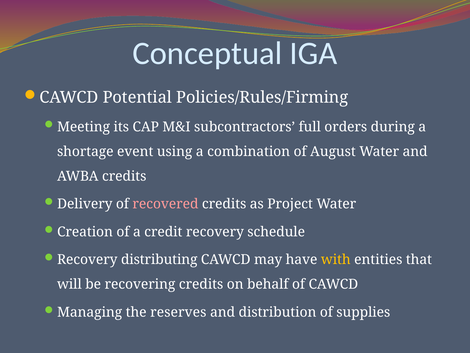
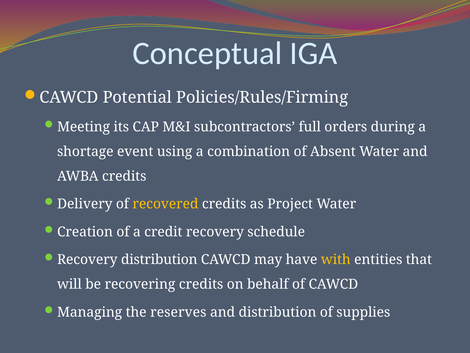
August: August -> Absent (333, 151)
recovered colour: pink -> yellow (165, 204)
Recovery distributing: distributing -> distribution (159, 259)
